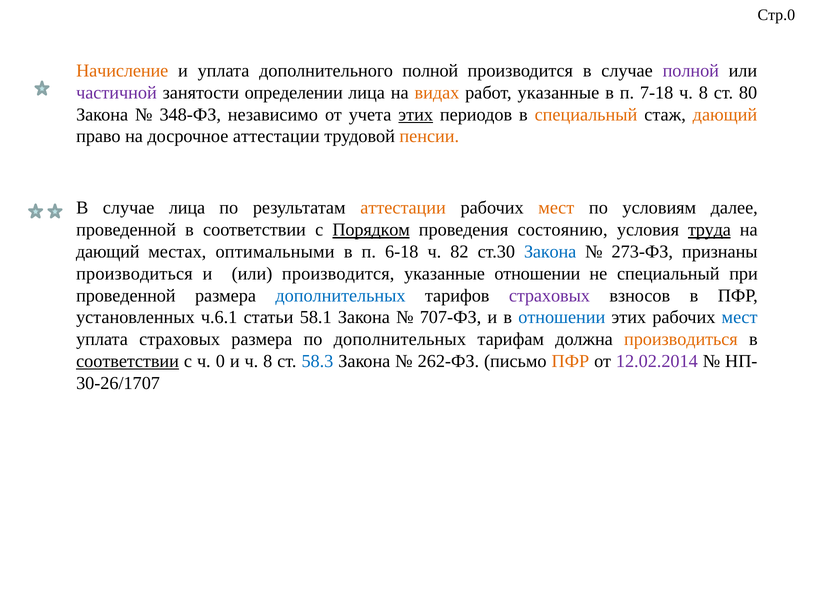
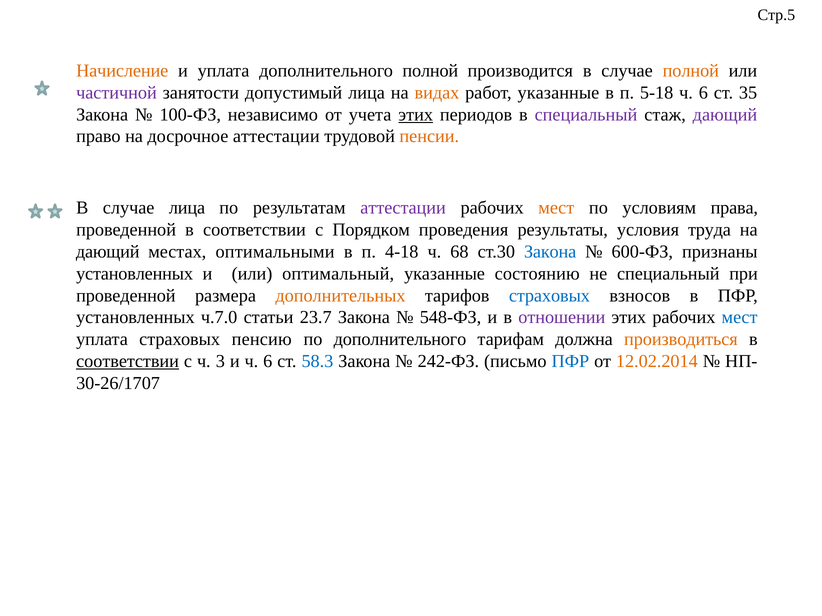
Стр.0: Стр.0 -> Стр.5 (776, 15)
полной colour: purple -> orange (691, 71)
определении: определении -> допустимый (294, 93)
7-18: 7-18 -> 5-18 (657, 93)
8: 8 -> 6 (703, 93)
80: 80 -> 35 (748, 93)
348-ФЗ: 348-ФЗ -> 100-ФЗ (190, 115)
специальный colour: orange -> purple (586, 115)
дающий colour: orange -> purple (725, 115)
аттестации colour: orange -> purple (403, 208)
далее: далее -> права (734, 208)
Порядком underline: present -> none (371, 230)
состоянию: состоянию -> результаты (563, 230)
труда underline: present -> none (709, 230)
6-18: 6-18 -> 4-18 (402, 252)
82: 82 -> 68 (459, 252)
273-ФЗ: 273-ФЗ -> 600-ФЗ (642, 252)
производиться: производиться -> установленных (135, 274)
или производится: производится -> оптимальный (338, 274)
указанные отношении: отношении -> состоянию (537, 274)
дополнительных colour: blue -> orange (340, 296)
страховых colour: purple -> blue (549, 296)
ч.6.1: ч.6.1 -> ч.7.0 (219, 318)
58.1: 58.1 -> 23.7 (316, 318)
707-ФЗ: 707-ФЗ -> 548-ФЗ (450, 318)
отношении colour: blue -> purple (562, 318)
страховых размера: размера -> пенсию (262, 340)
по дополнительных: дополнительных -> дополнительного (400, 340)
0: 0 -> 3 (220, 362)
и ч 8: 8 -> 6 (268, 362)
262-ФЗ: 262-ФЗ -> 242-ФЗ (448, 362)
ПФР colour: orange -> blue (570, 362)
12.02.2014 colour: purple -> orange (657, 362)
